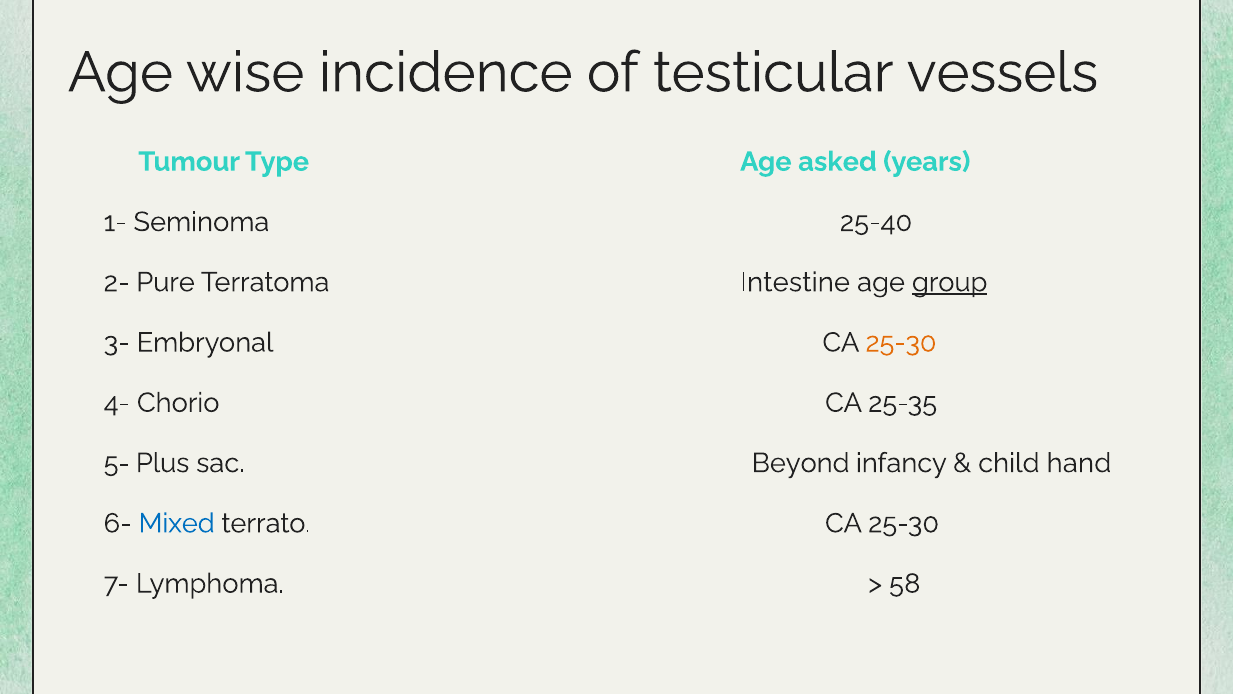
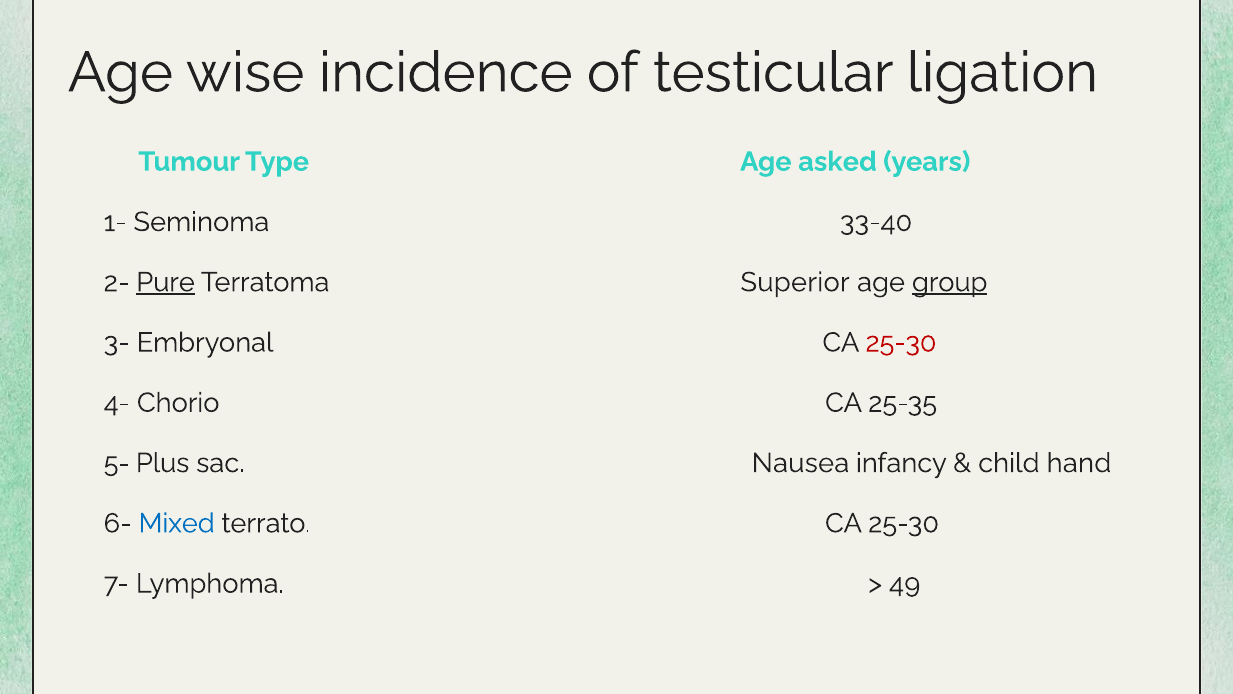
vessels: vessels -> ligation (1002, 73)
25-40: 25-40 -> 33-40 (876, 222)
Pure underline: none -> present (166, 282)
Intestine: Intestine -> Superior (795, 282)
25-30 colour: orange -> red (901, 342)
Beyond: Beyond -> Nausea (800, 463)
58: 58 -> 49 (905, 583)
